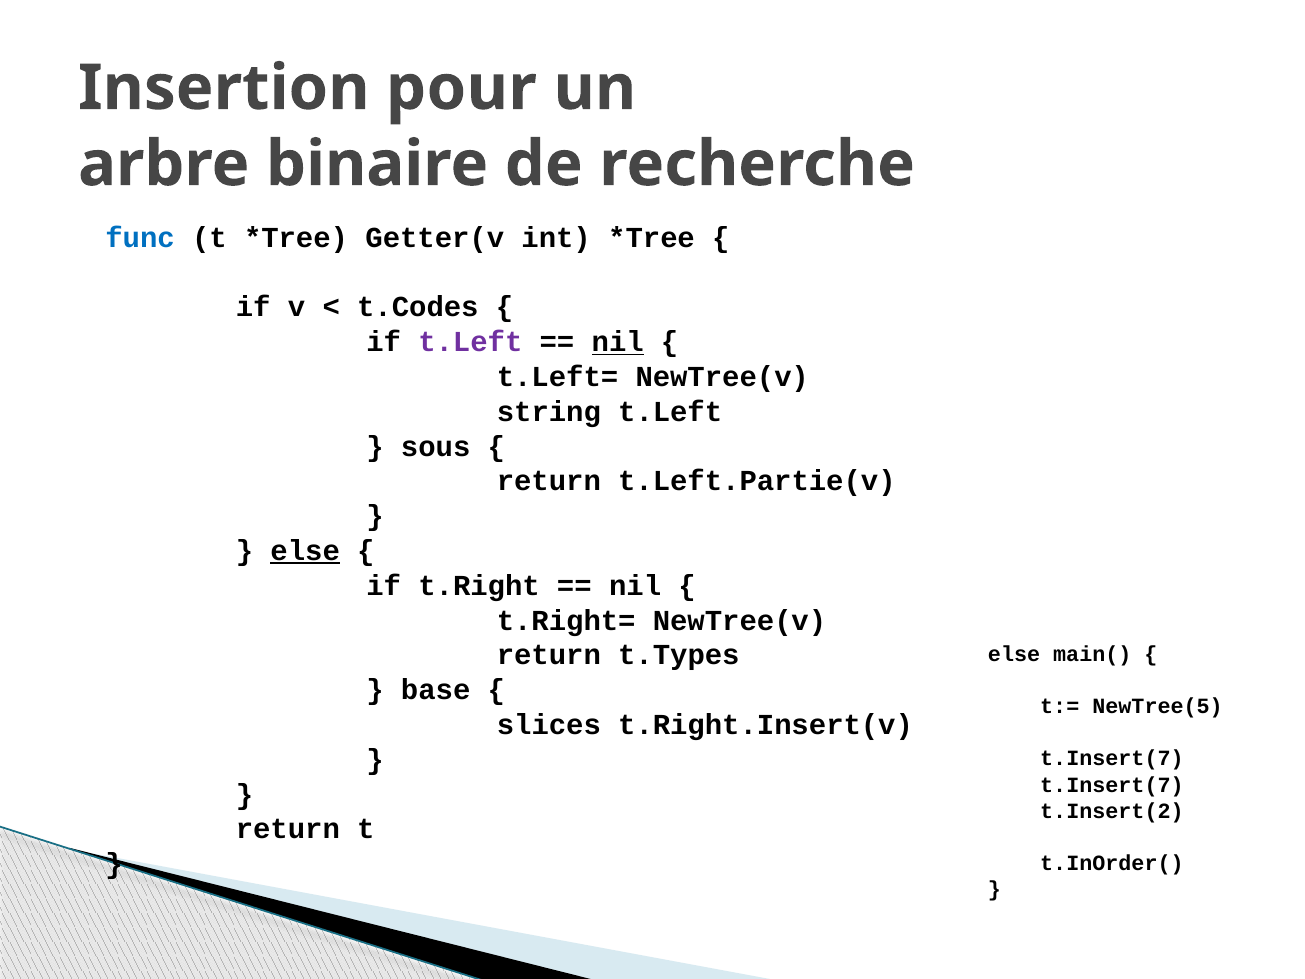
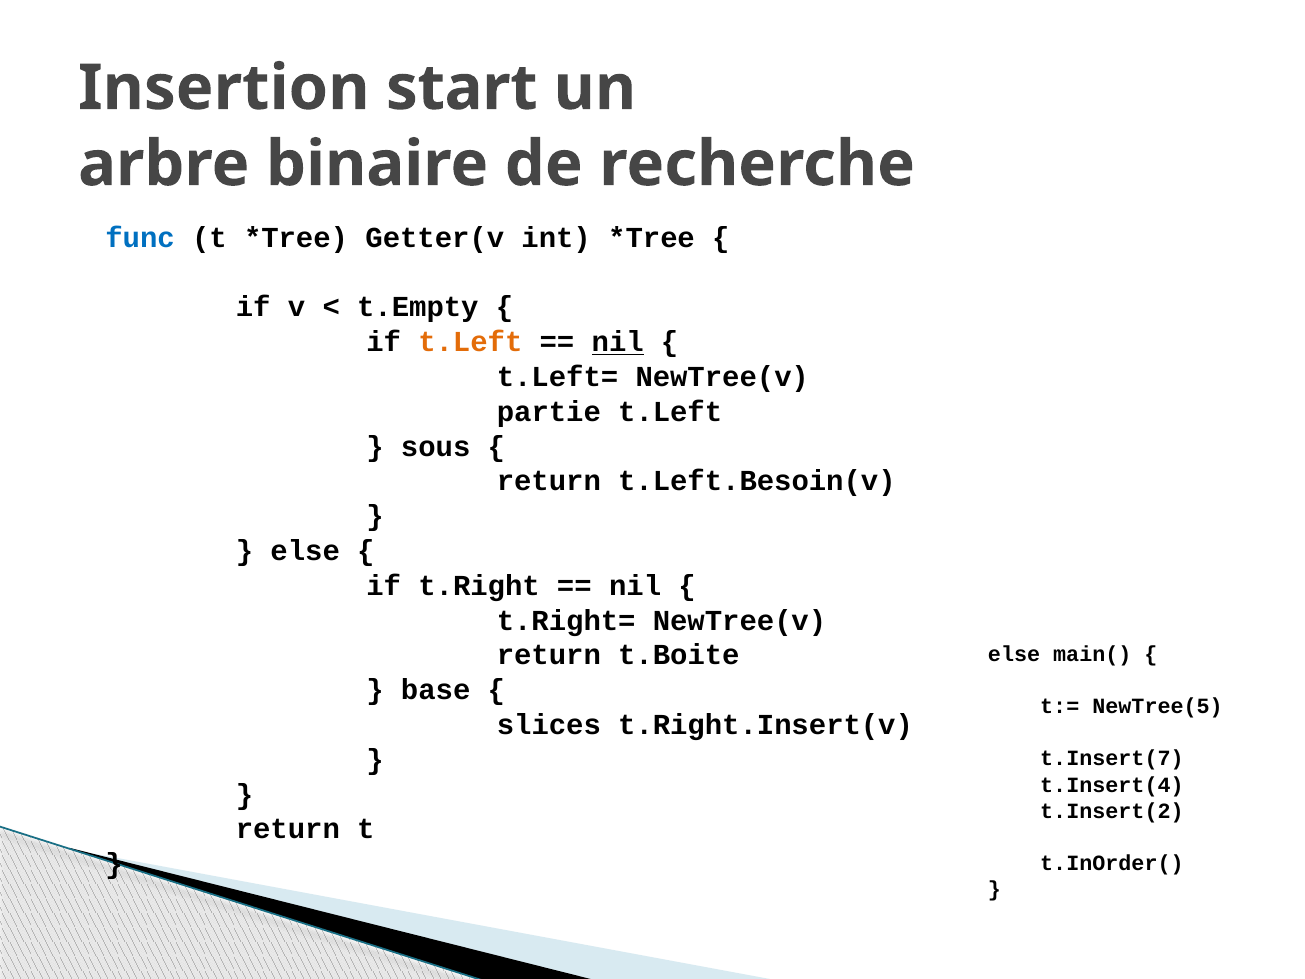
pour: pour -> start (462, 88)
t.Codes: t.Codes -> t.Empty (418, 307)
t.Left colour: purple -> orange (470, 342)
string: string -> partie (549, 412)
t.Left.Partie(v: t.Left.Partie(v -> t.Left.Besoin(v (757, 481)
else underline: present -> none (305, 551)
t.Types: t.Types -> t.Boite (679, 655)
t.Insert(7: t.Insert(7 -> t.Insert(4 (1112, 785)
